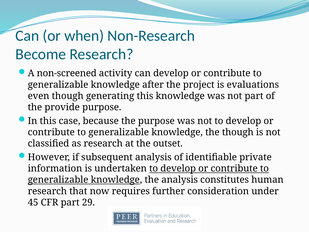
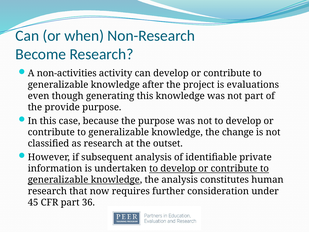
non-screened: non-screened -> non-activities (67, 73)
the though: though -> change (238, 132)
29: 29 -> 36 (88, 202)
